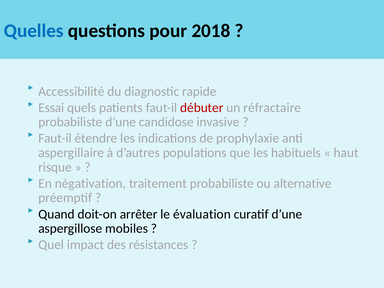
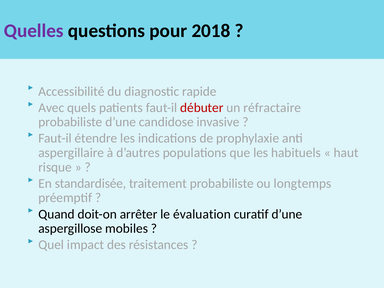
Quelles colour: blue -> purple (34, 31)
Essai: Essai -> Avec (51, 108)
négativation: négativation -> standardisée (90, 183)
alternative: alternative -> longtemps (303, 183)
